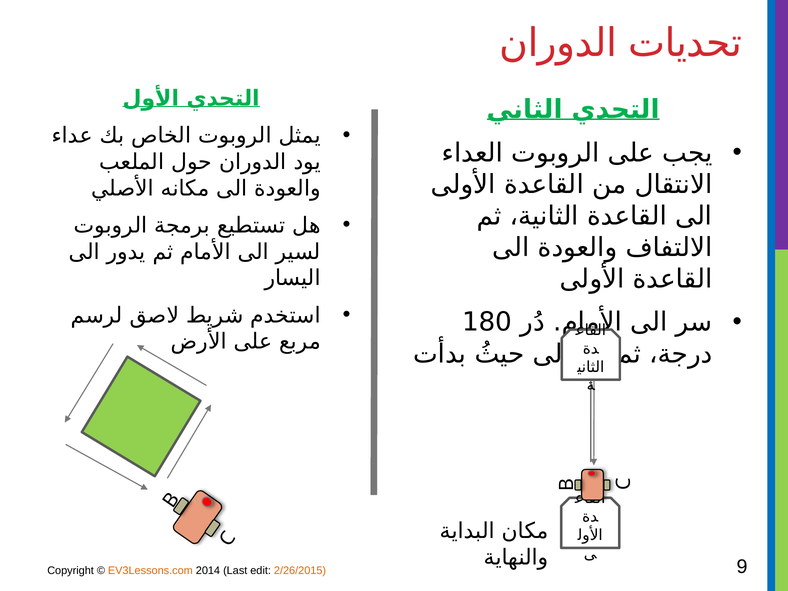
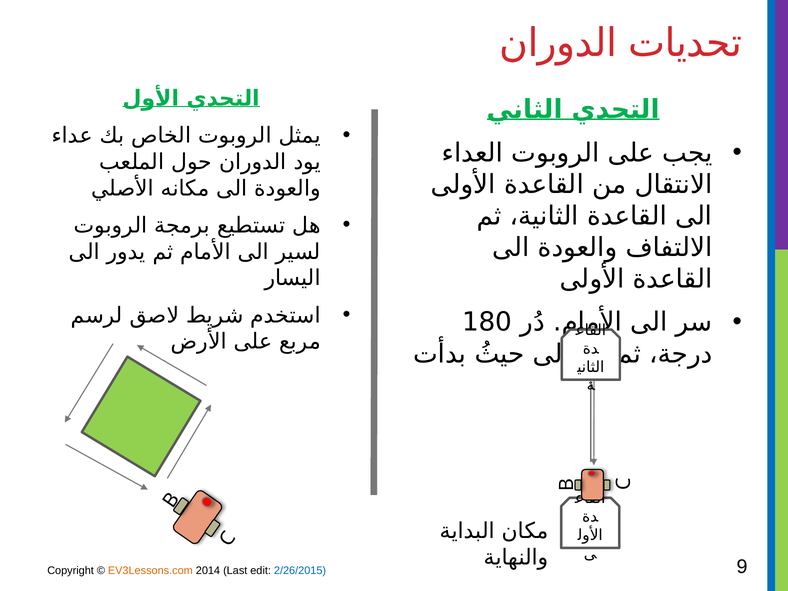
2/26/2015 colour: orange -> blue (300, 571)
